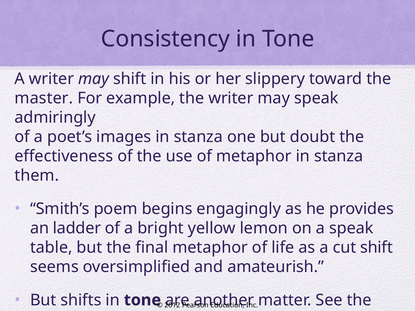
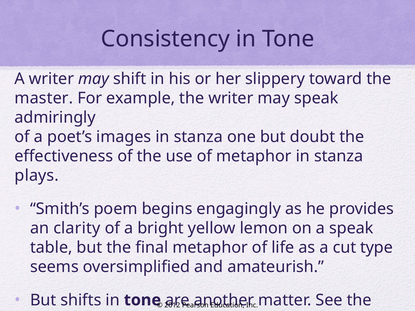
them: them -> plays (37, 176)
ladder: ladder -> clarity (77, 228)
cut shift: shift -> type (377, 248)
